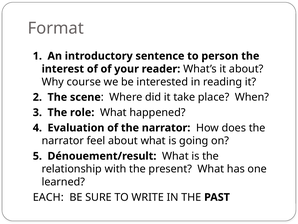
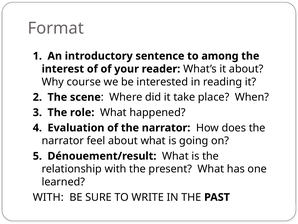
person: person -> among (220, 56)
EACH: EACH -> WITH (48, 197)
